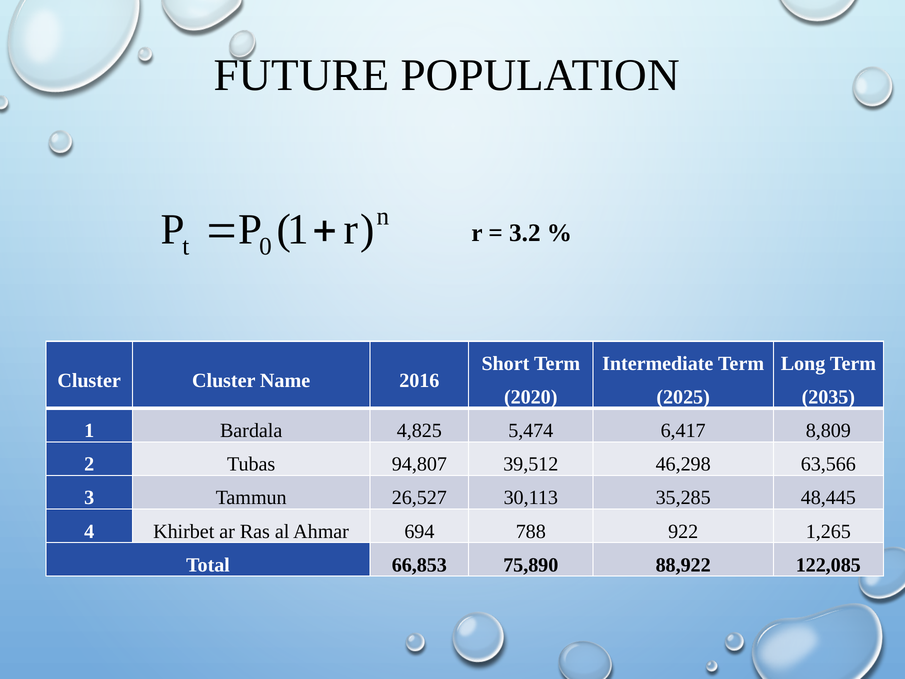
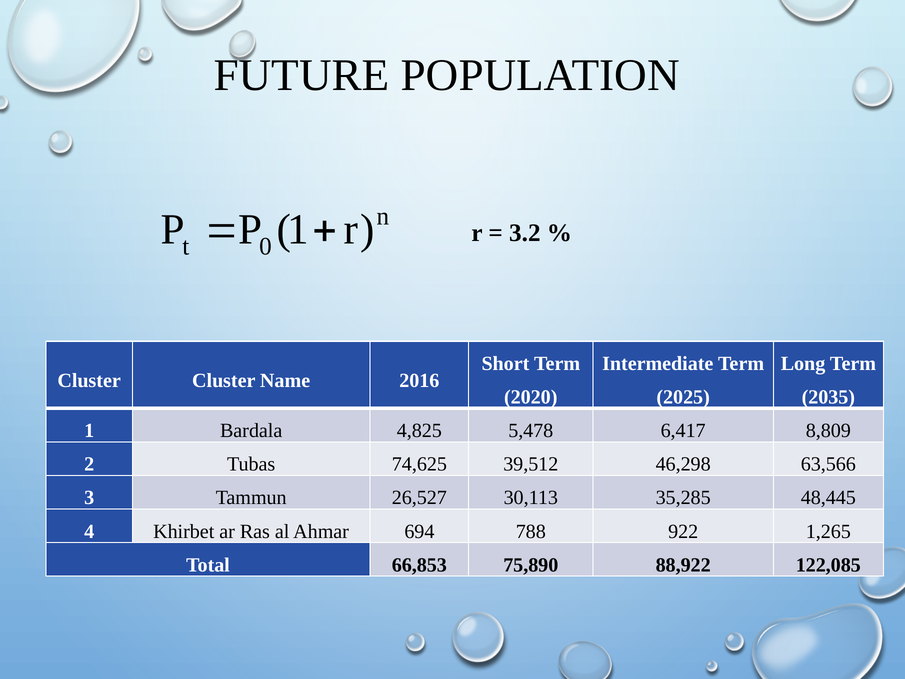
5,474: 5,474 -> 5,478 (531, 431)
94,807: 94,807 -> 74,625 (419, 464)
